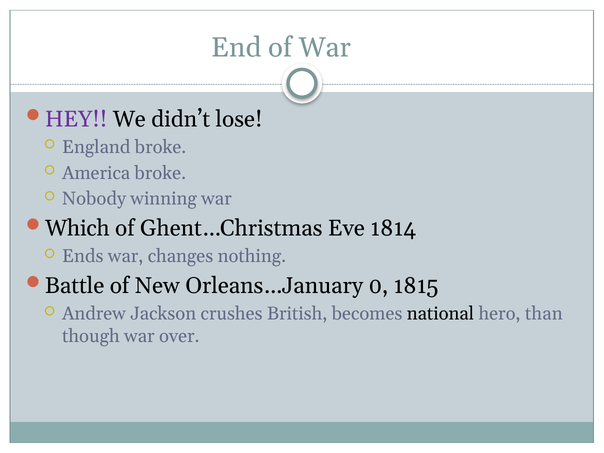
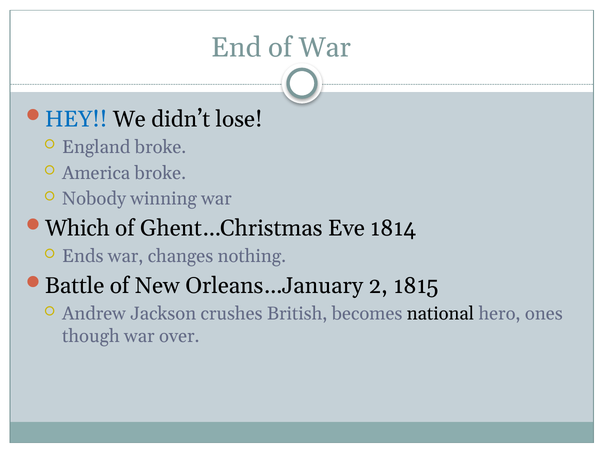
HEY colour: purple -> blue (76, 119)
0: 0 -> 2 (378, 286)
than: than -> ones (544, 314)
